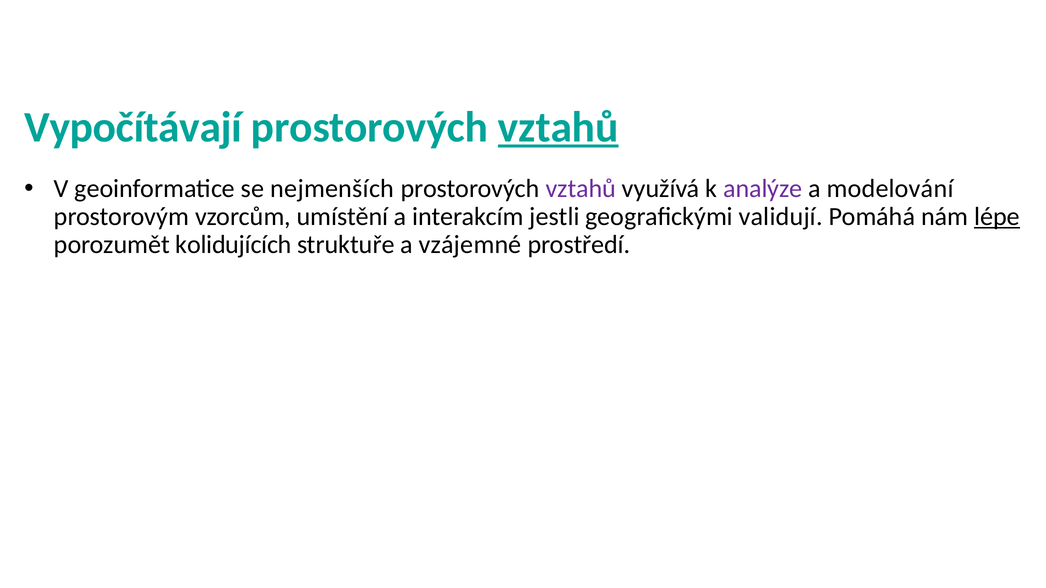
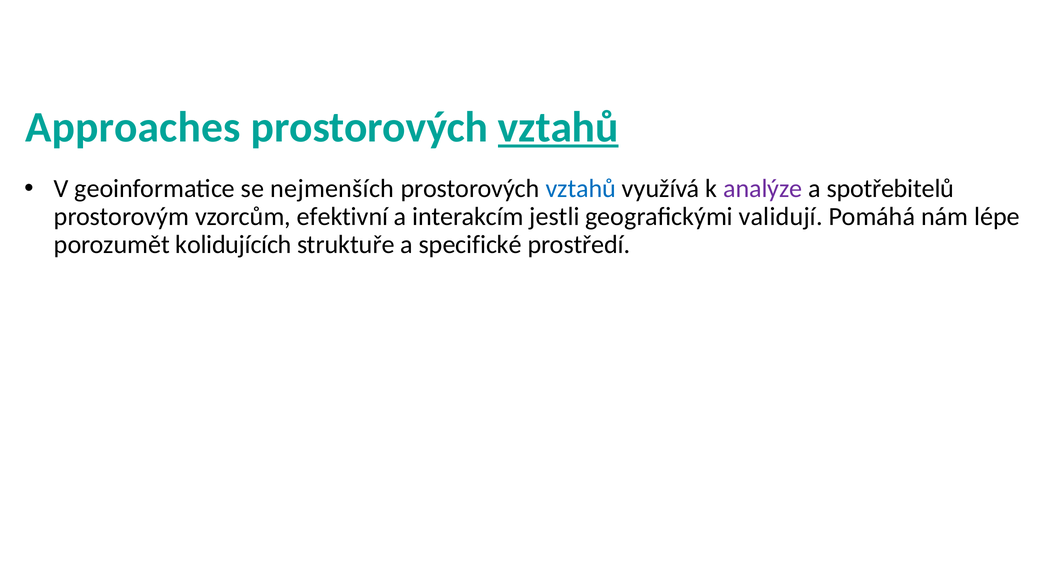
Vypočítávají: Vypočítávají -> Approaches (133, 127)
vztahů colour: purple -> blue (581, 189)
modelování: modelování -> spotřebitelů (890, 189)
umístění: umístění -> efektivní (343, 217)
lépe underline: present -> none (997, 217)
vzájemné: vzájemné -> specifické (470, 245)
